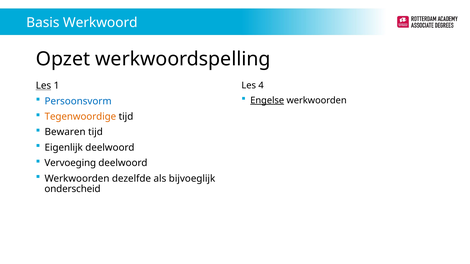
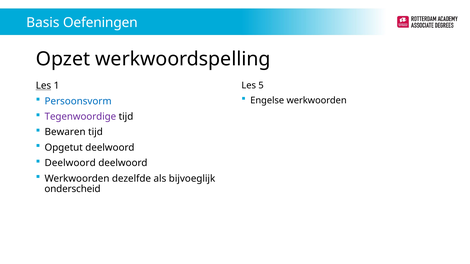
Werkwoord: Werkwoord -> Oefeningen (100, 23)
4: 4 -> 5 (261, 85)
Engelse underline: present -> none (267, 100)
Tegenwoordige colour: orange -> purple (80, 117)
Eigenlijk: Eigenlijk -> Opgetut (64, 148)
Vervoeging: Vervoeging -> Deelwoord (70, 163)
